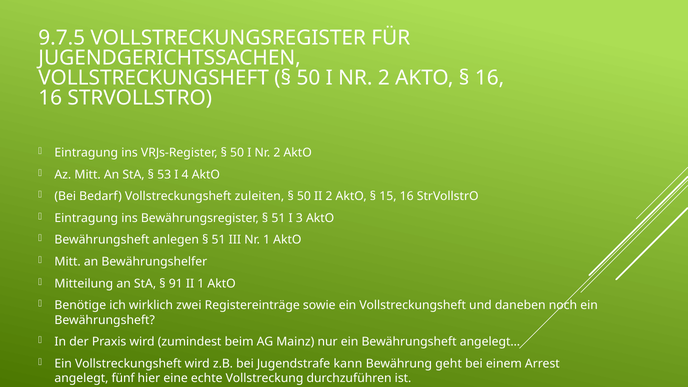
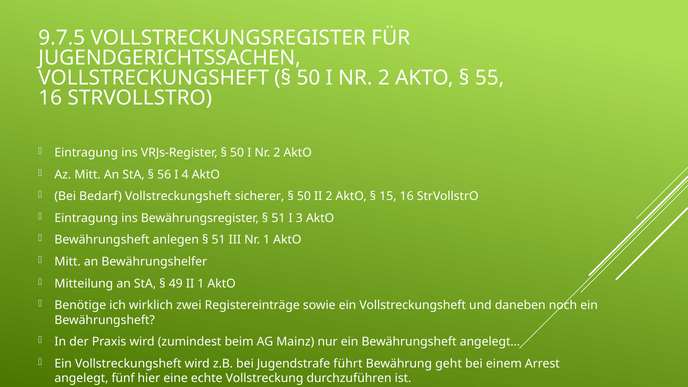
16: 16 -> 55 (490, 78)
53: 53 -> 56 (164, 175)
zuleiten: zuleiten -> sicherer (260, 196)
91: 91 -> 49 (176, 284)
kann: kann -> führt (348, 364)
